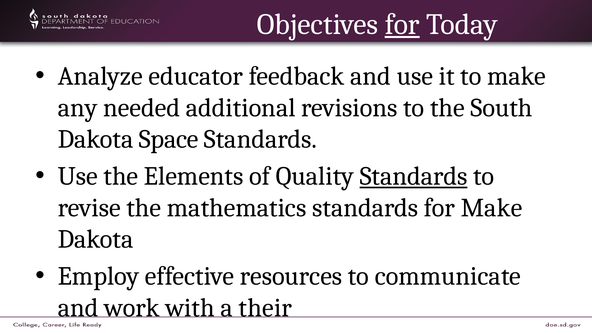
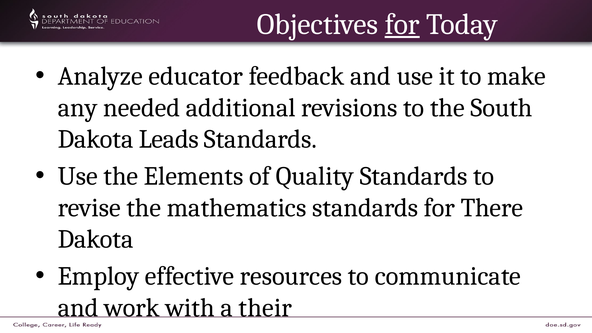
Space: Space -> Leads (169, 139)
Standards underline: present -> none (414, 176)
for Make: Make -> There (492, 208)
